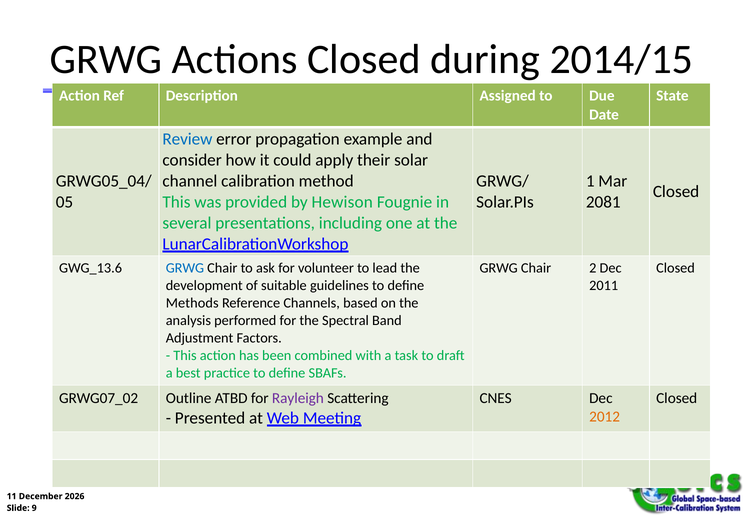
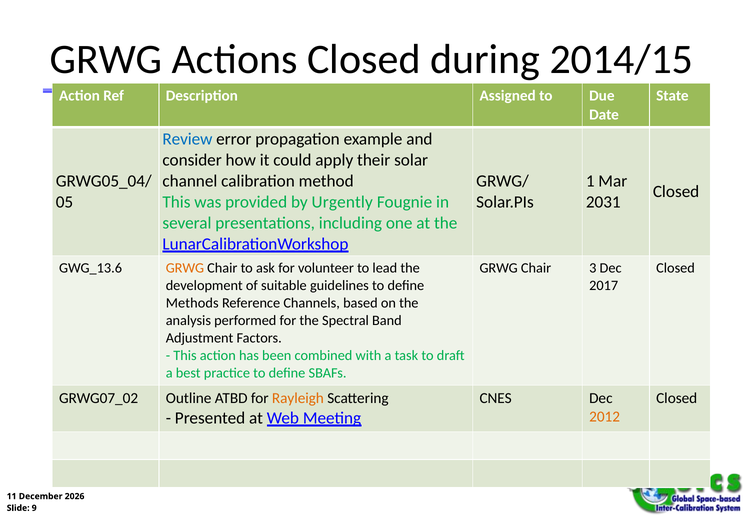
Hewison: Hewison -> Urgently (342, 202)
2081: 2081 -> 2031 (603, 202)
GRWG colour: blue -> orange (185, 268)
2: 2 -> 3 (593, 268)
2011: 2011 -> 2017 (604, 286)
Rayleigh colour: purple -> orange (298, 398)
